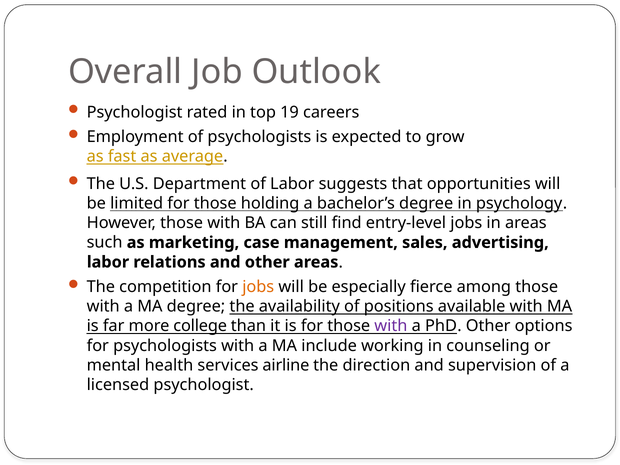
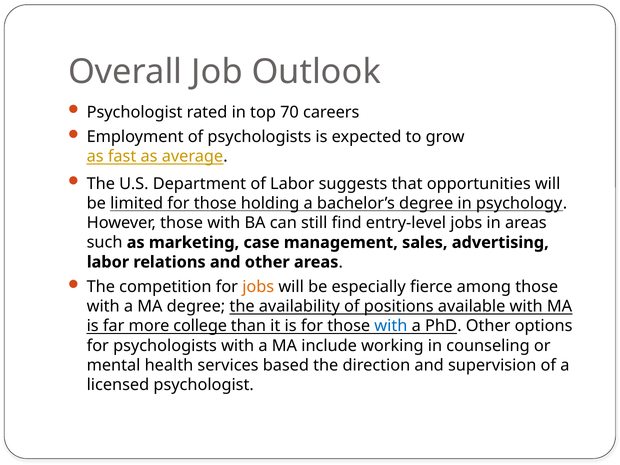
19: 19 -> 70 (289, 112)
with colour: purple -> blue (391, 326)
airline: airline -> based (286, 365)
